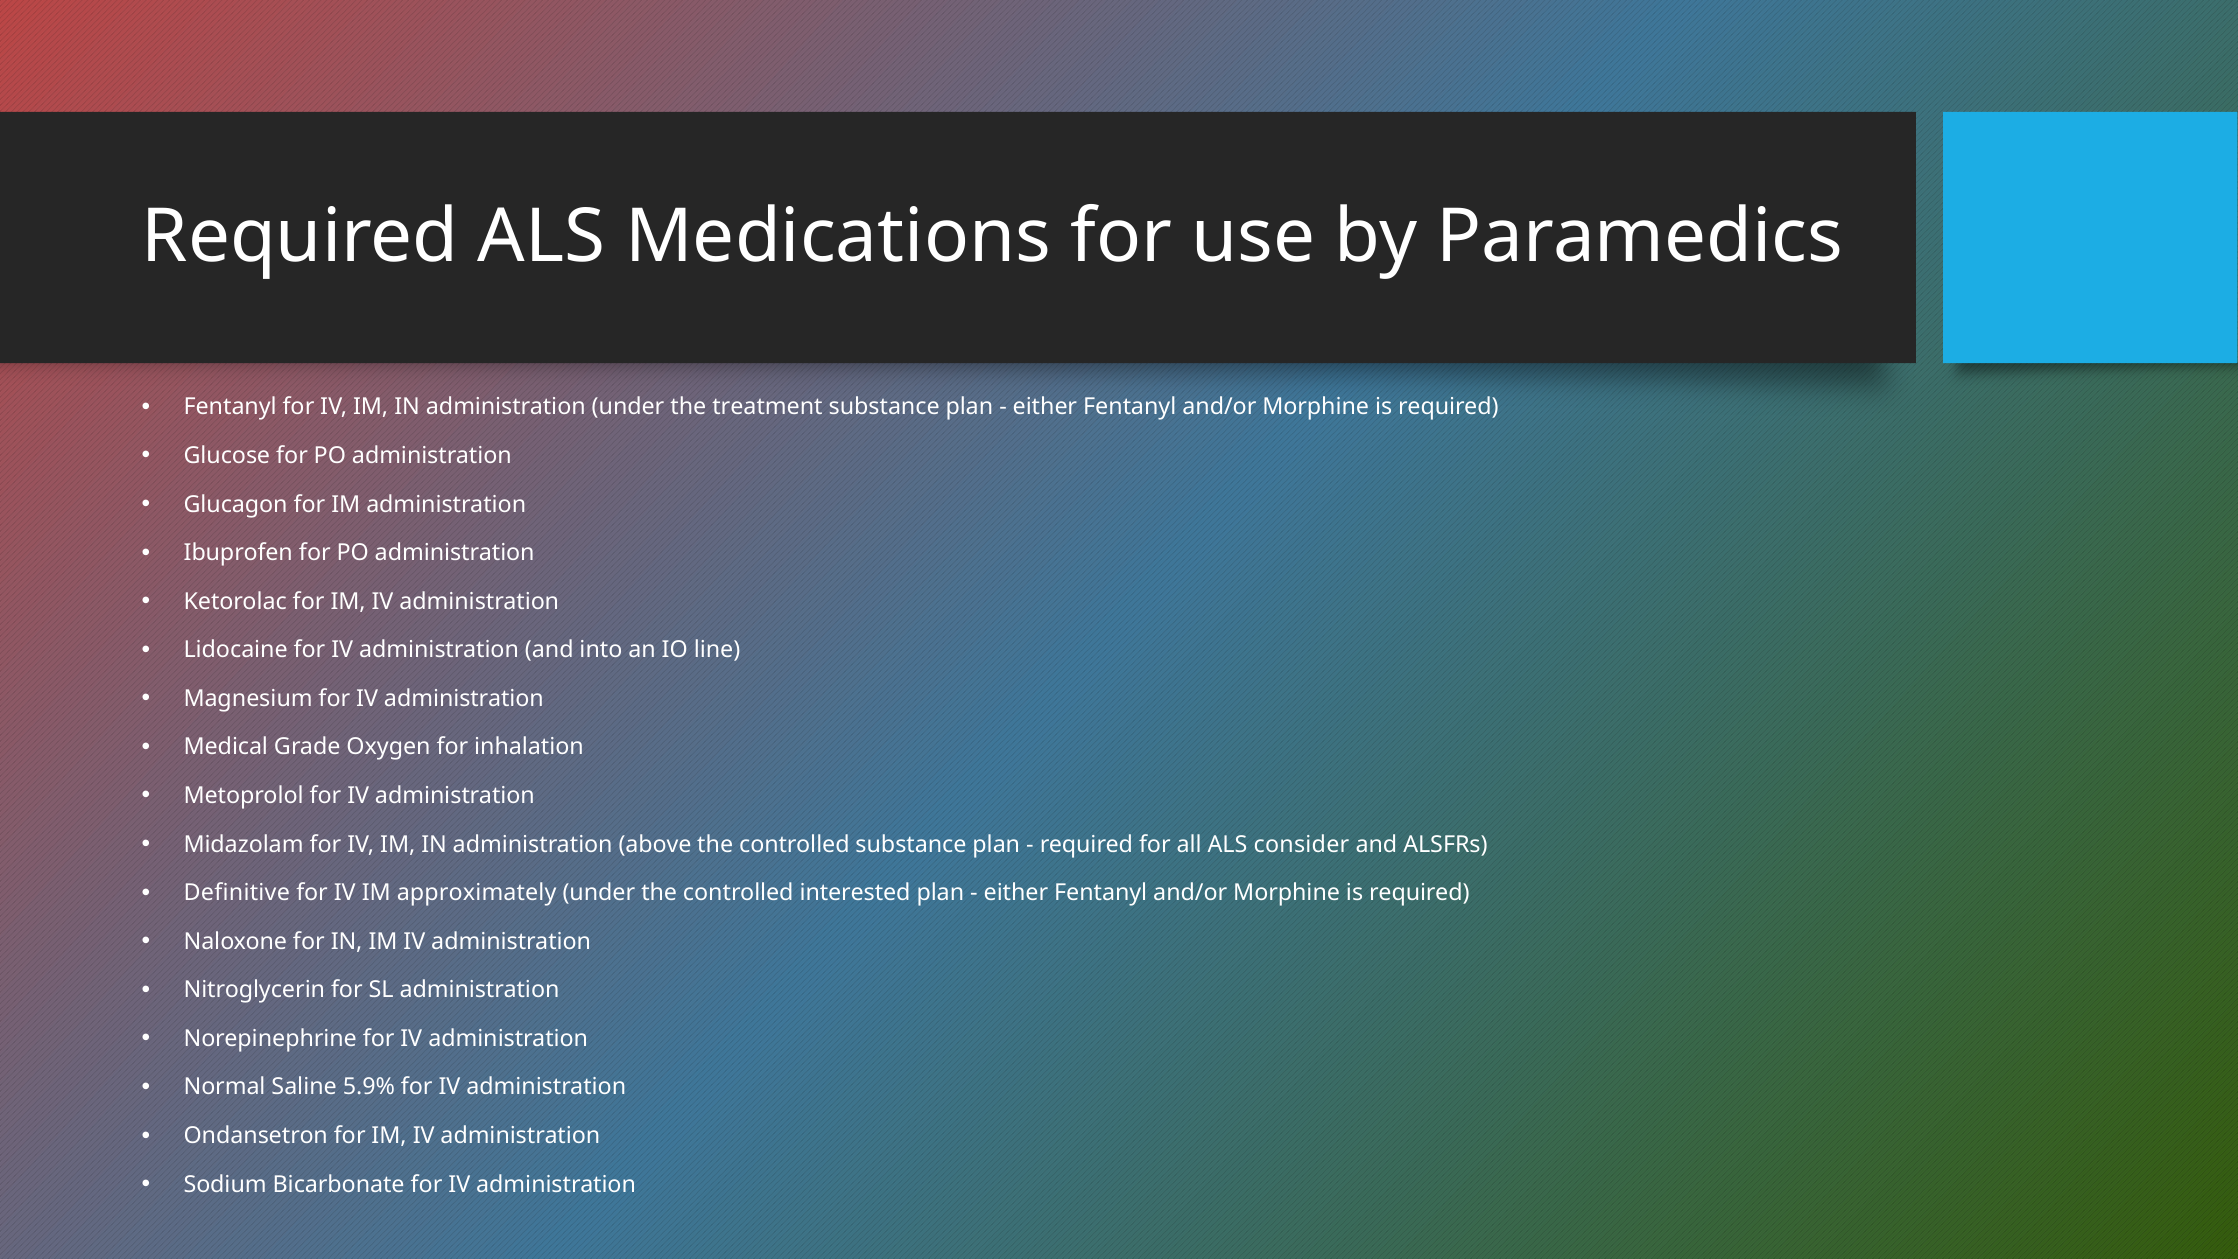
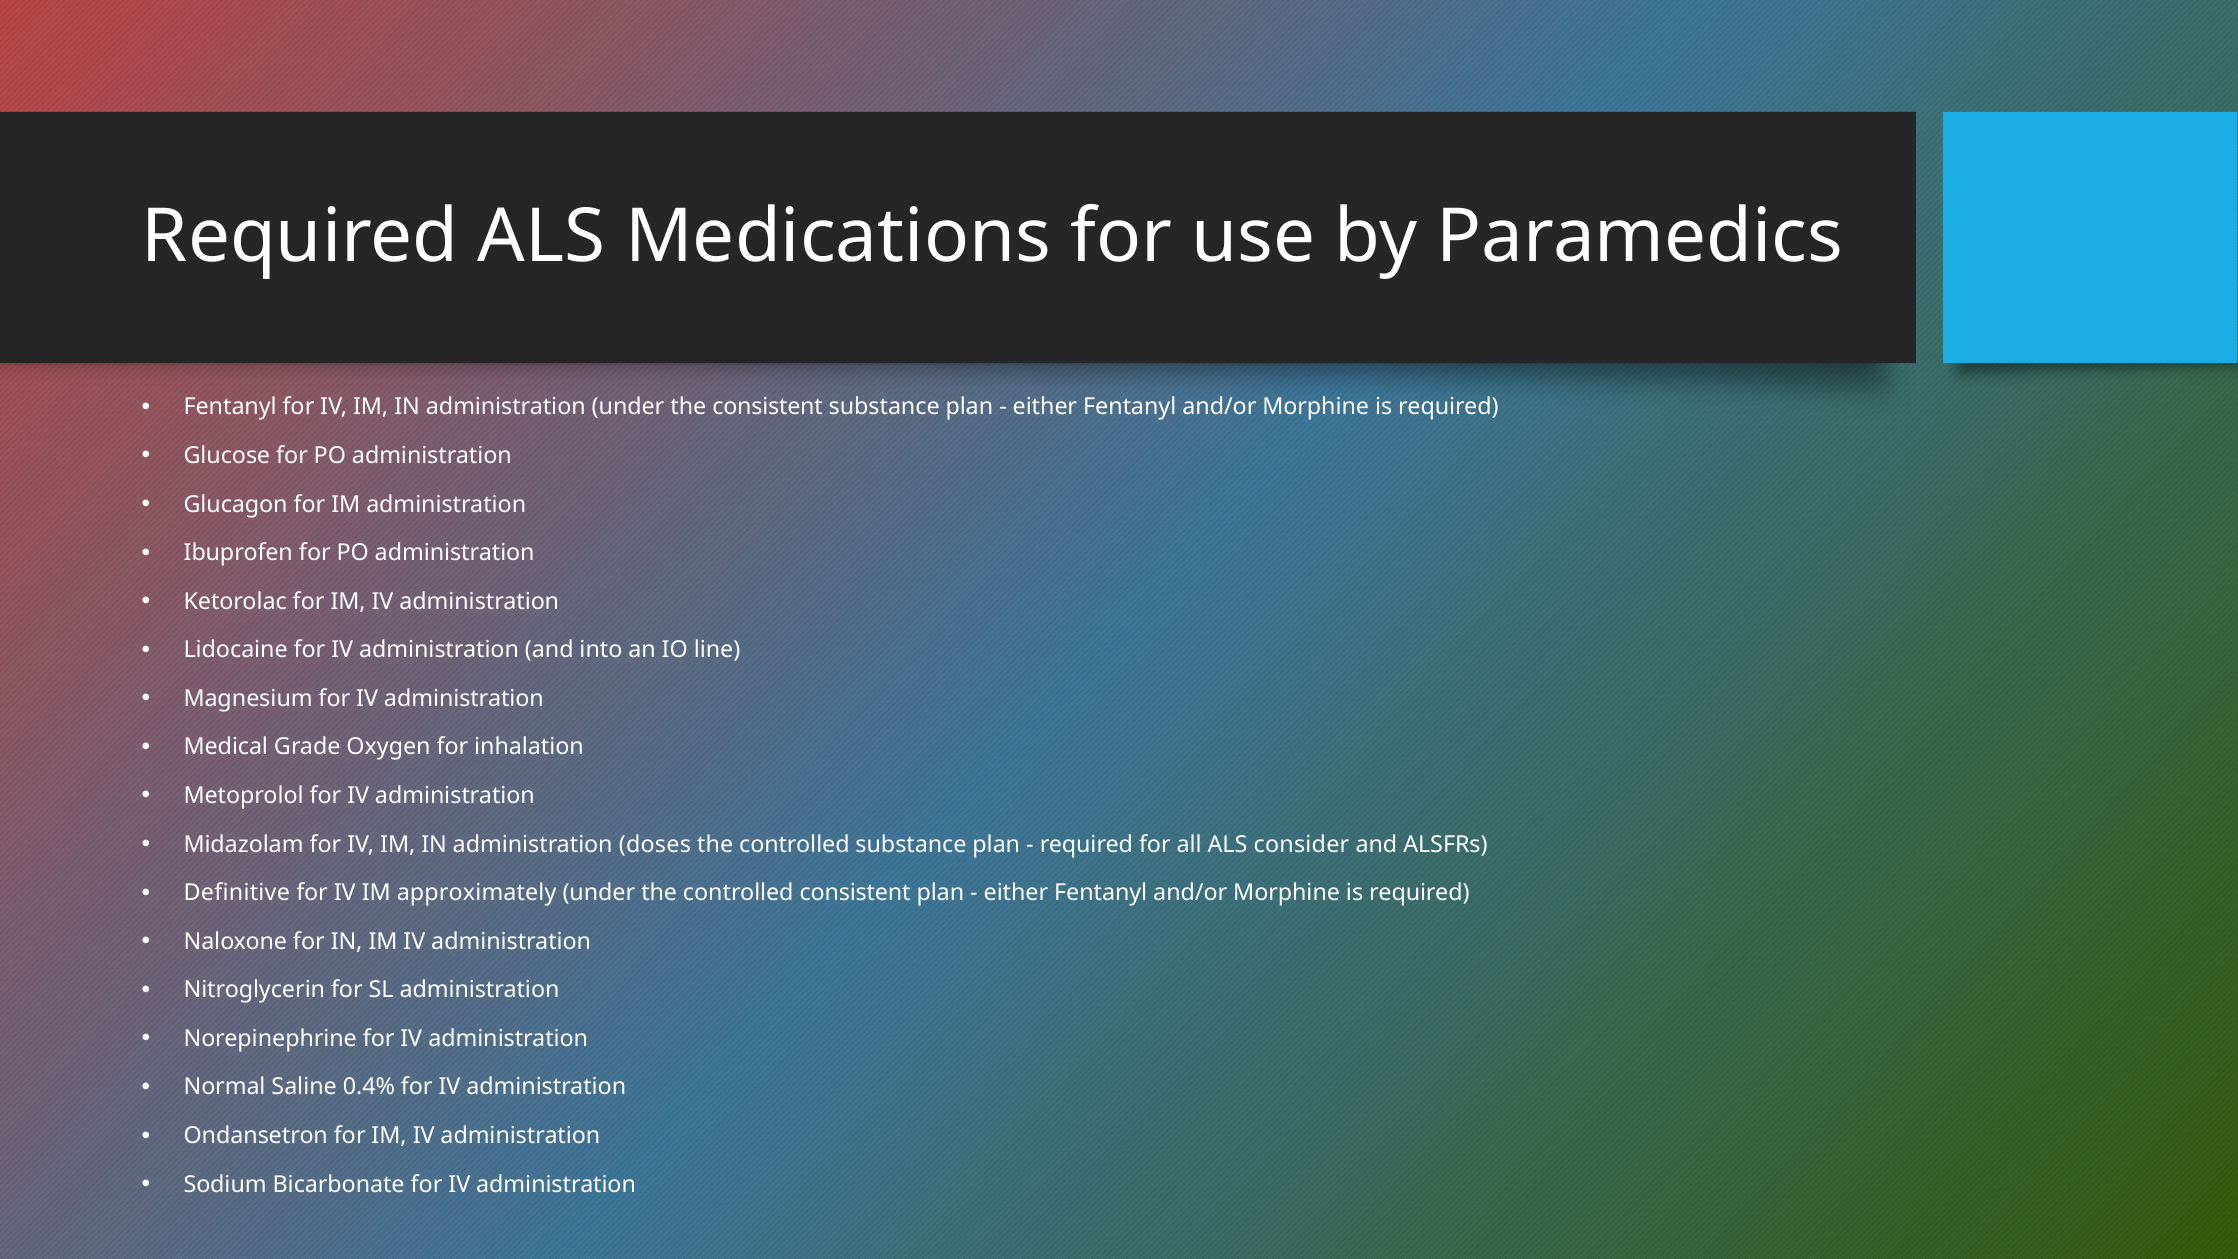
the treatment: treatment -> consistent (768, 407)
above: above -> doses (655, 844)
controlled interested: interested -> consistent (855, 893)
5.9%: 5.9% -> 0.4% (369, 1087)
